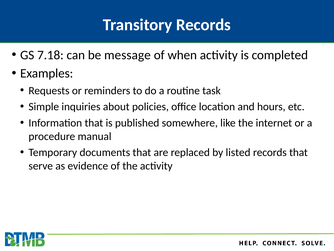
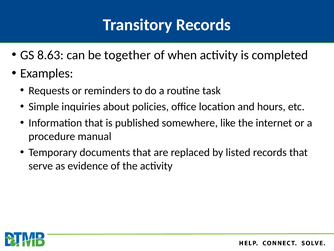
7.18: 7.18 -> 8.63 (50, 55)
message: message -> together (127, 55)
